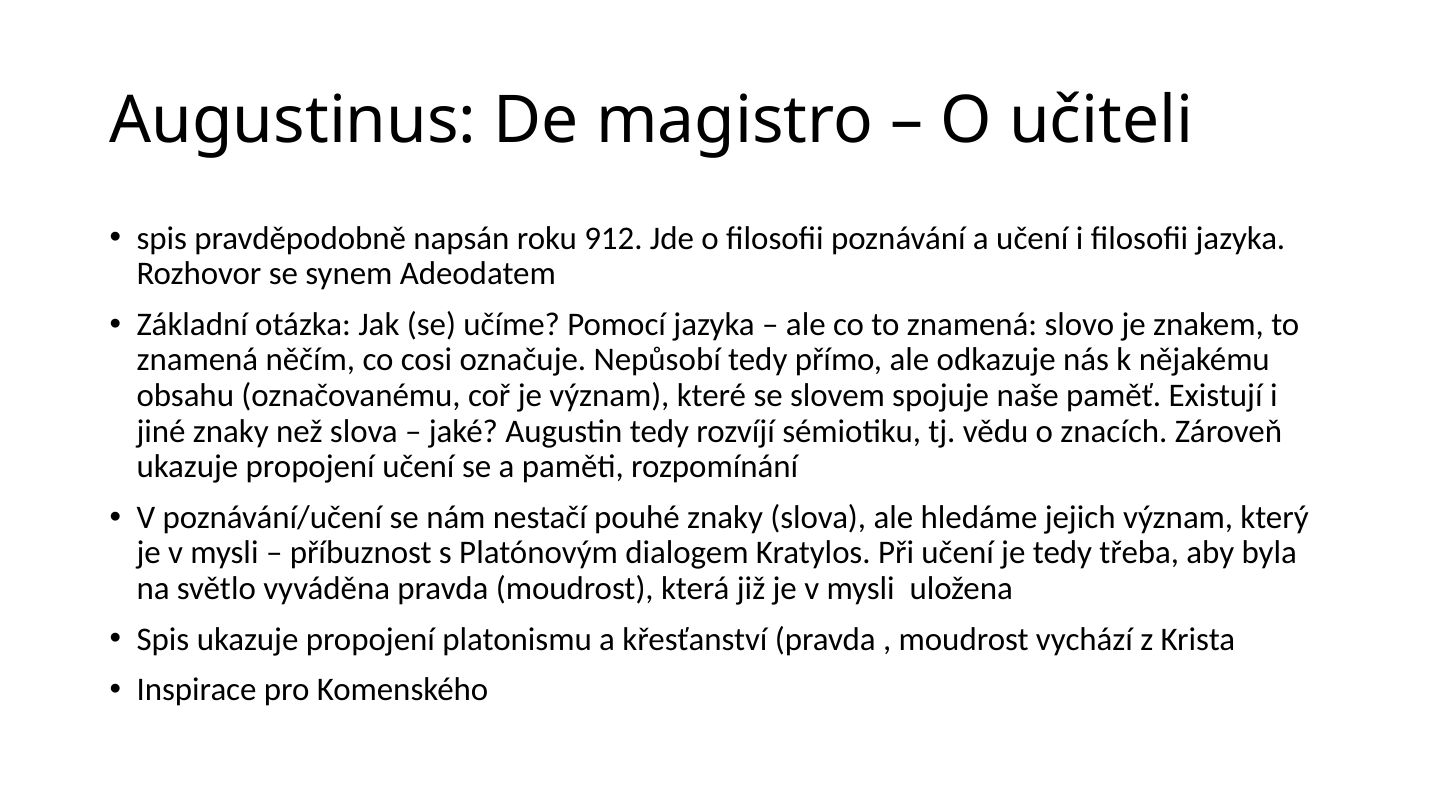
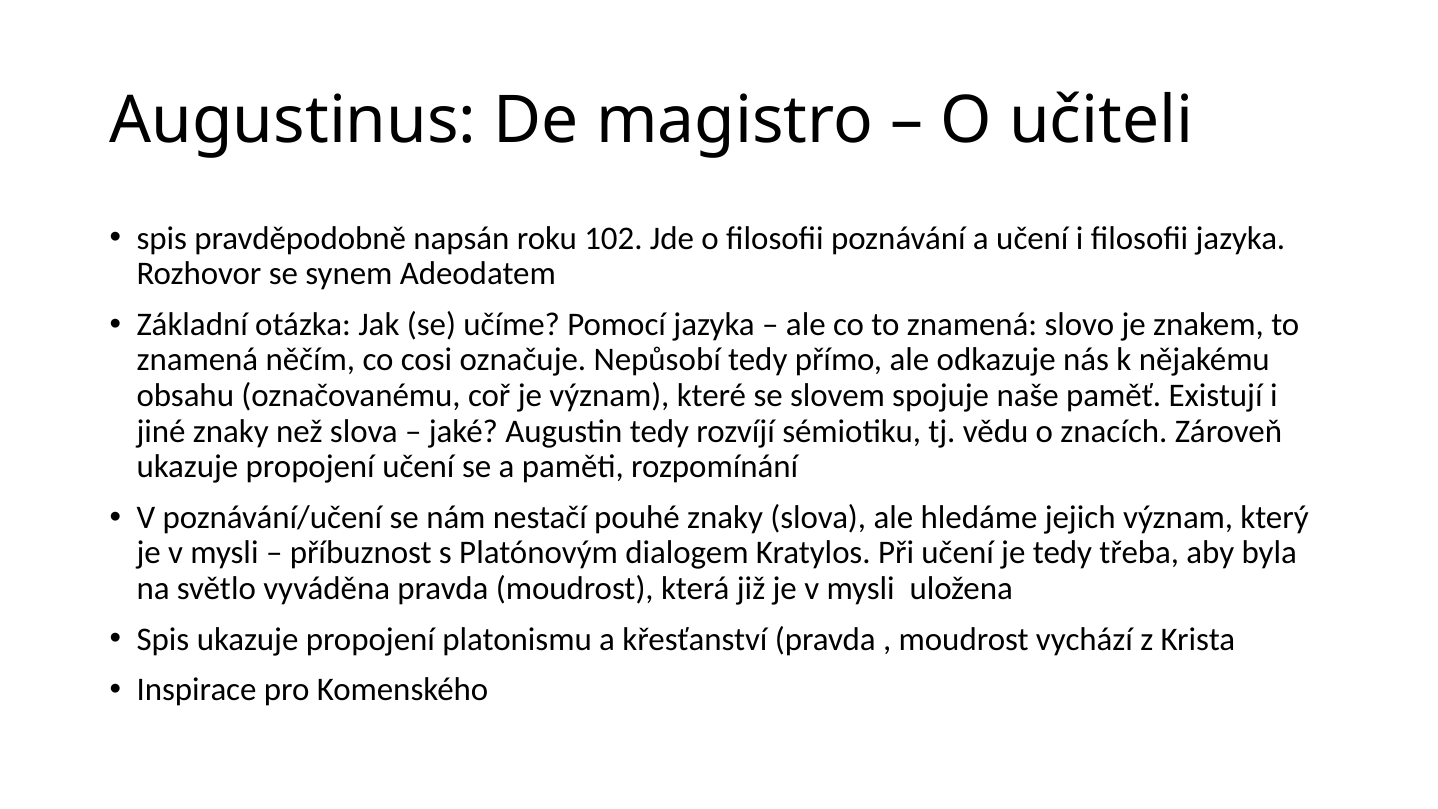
912: 912 -> 102 (613, 238)
